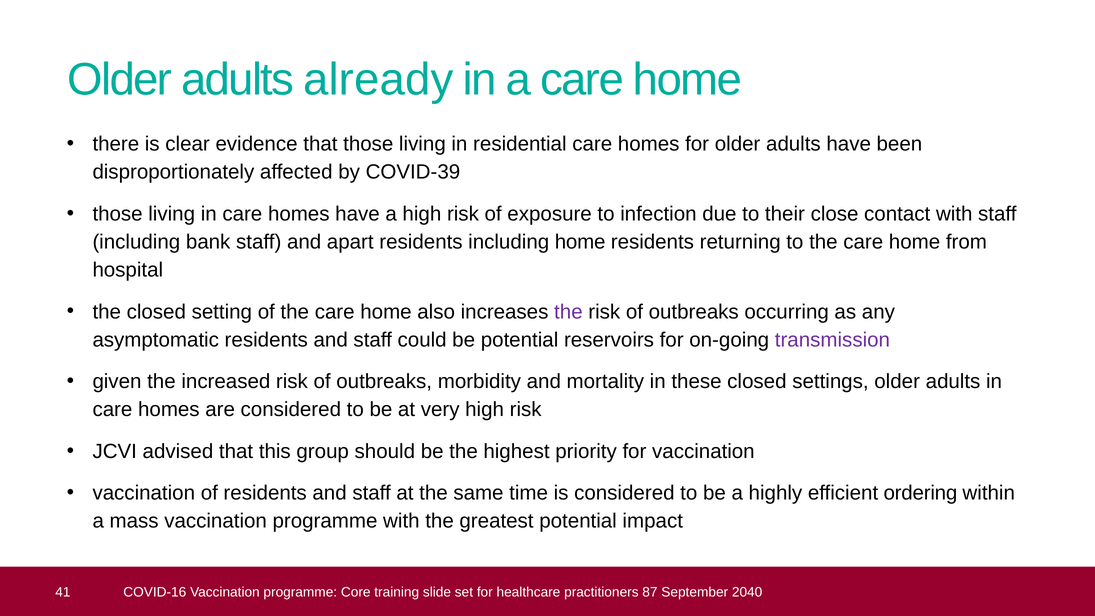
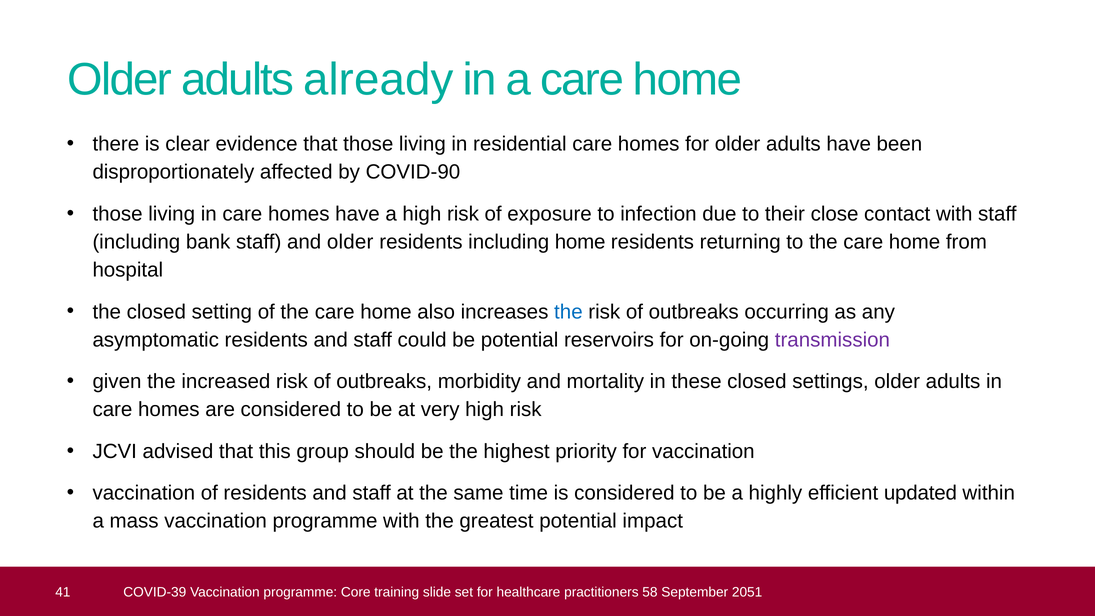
COVID-39: COVID-39 -> COVID-90 (413, 172)
and apart: apart -> older (350, 242)
the colour: purple -> blue (568, 312)
ordering: ordering -> updated (920, 493)
COVID-16: COVID-16 -> COVID-39 (155, 592)
87: 87 -> 58 (650, 592)
2040: 2040 -> 2051 (747, 592)
